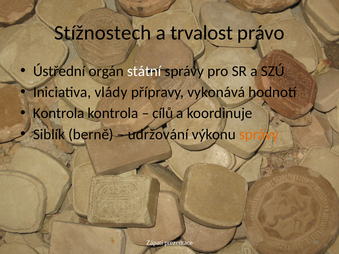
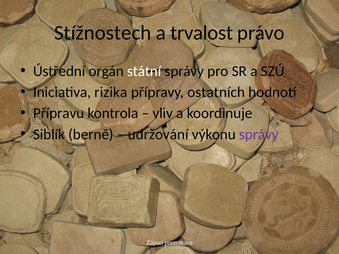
vlády: vlády -> rizika (111, 92)
vykonává: vykonává -> ostatních (216, 92)
Kontrola: Kontrola -> Přípravu (59, 113)
cílů: cílů -> vliv (163, 113)
správy colour: orange -> purple (259, 134)
